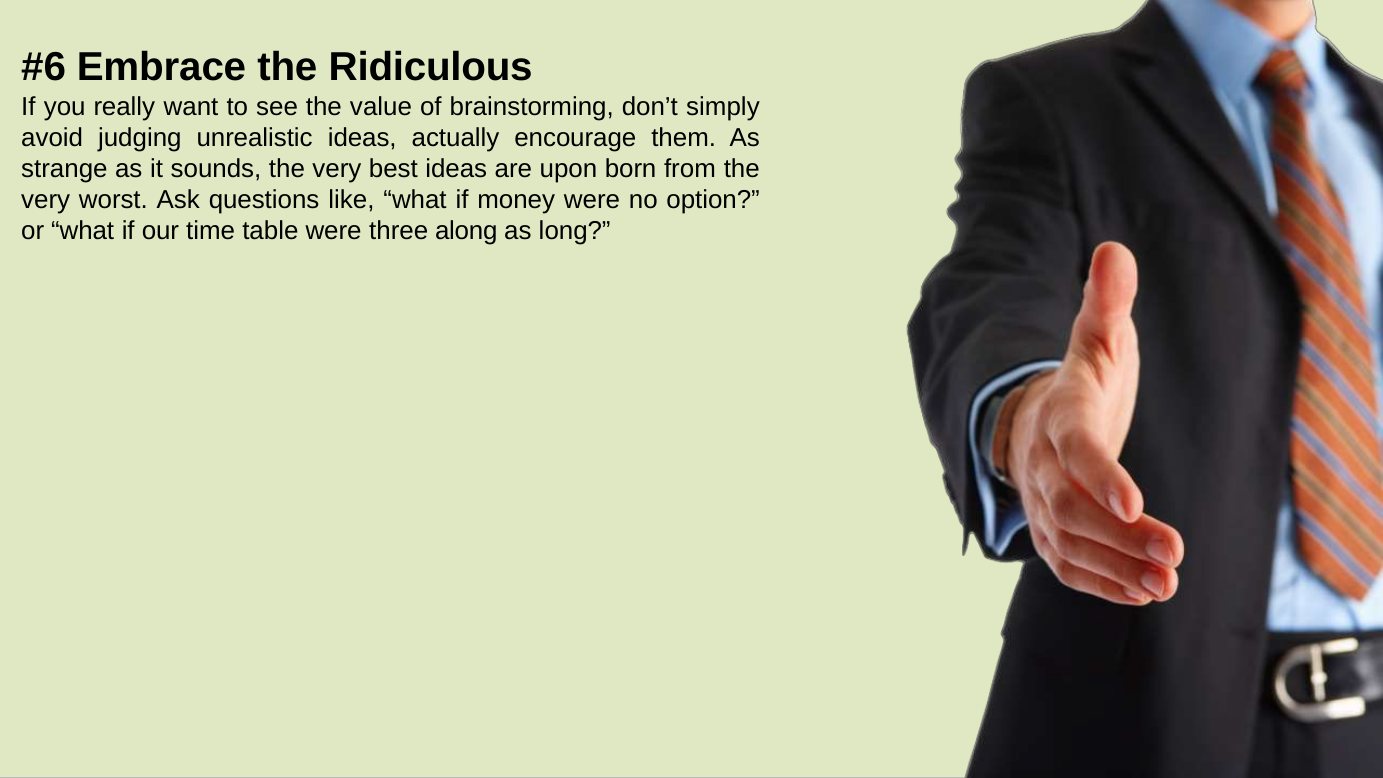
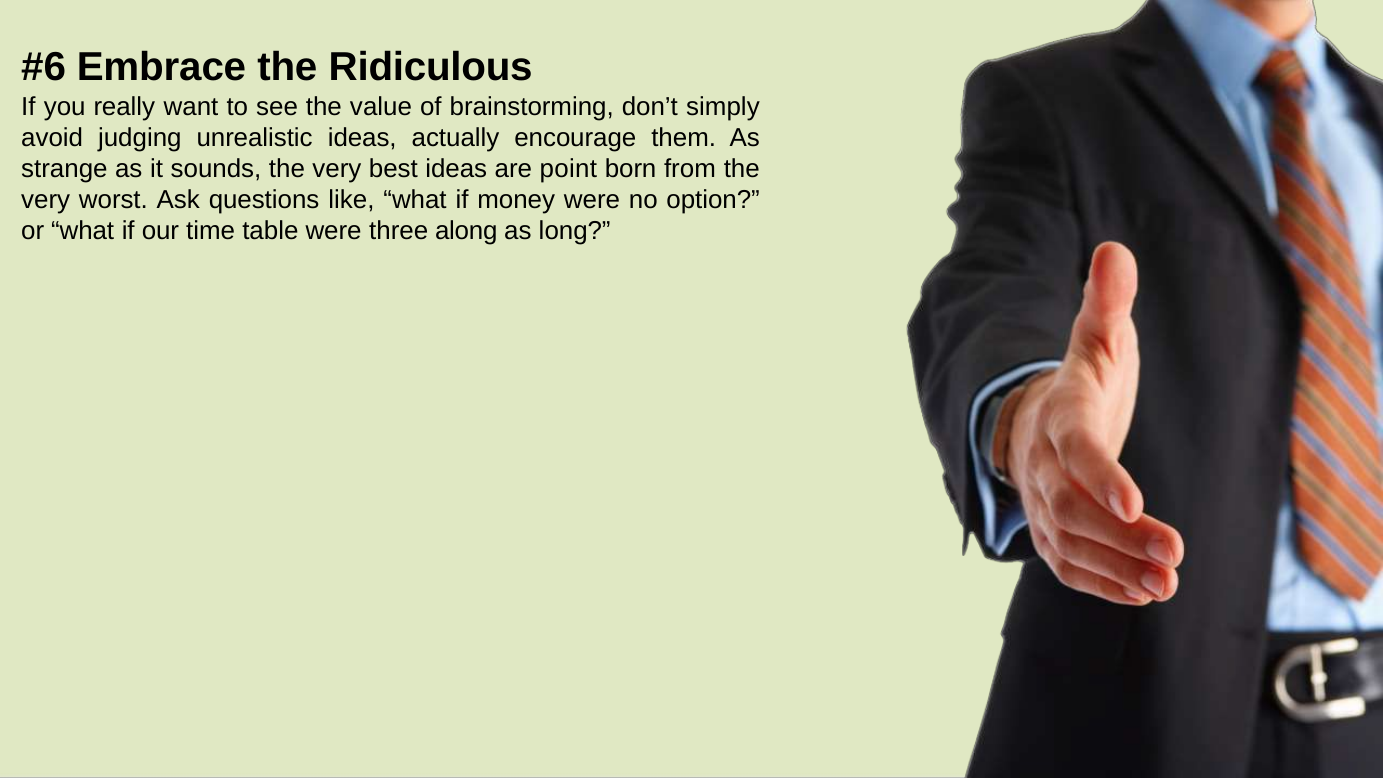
upon: upon -> point (568, 169)
